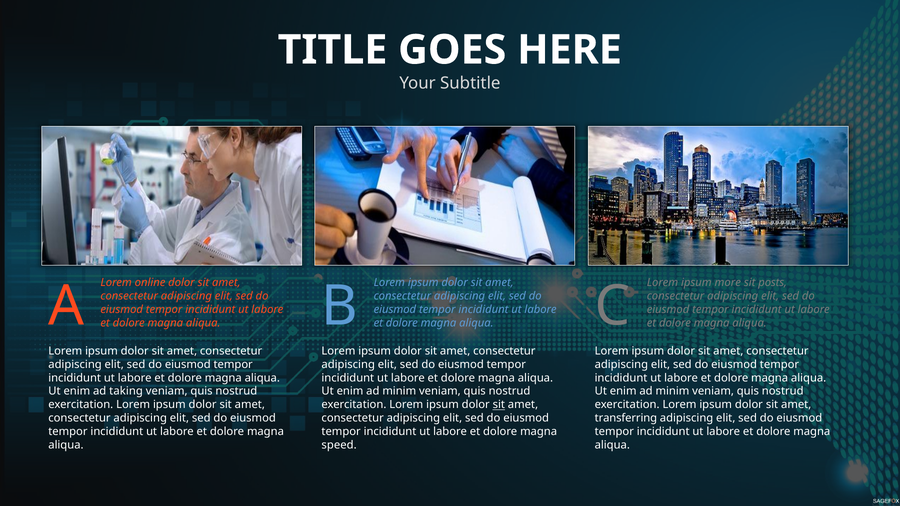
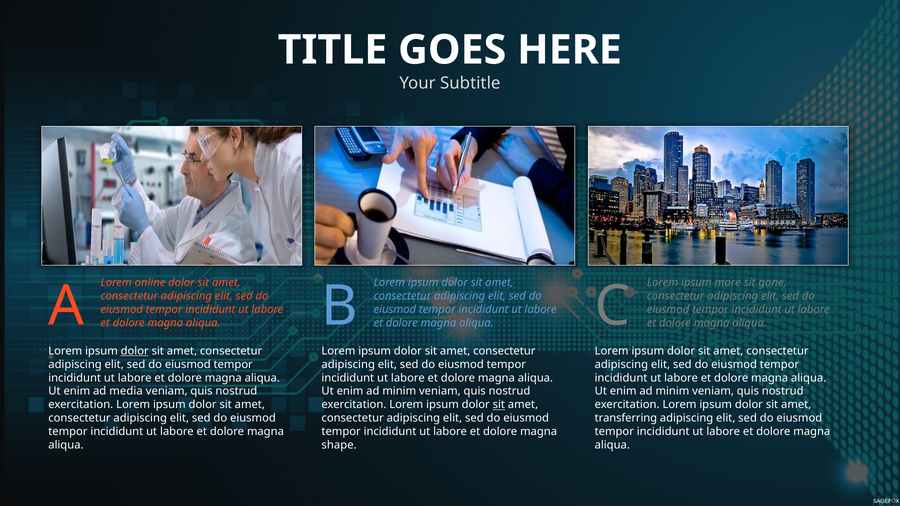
posts: posts -> gone (773, 283)
dolor underline: none -> present (135, 351)
taking: taking -> media (126, 391)
speed: speed -> shape (339, 445)
